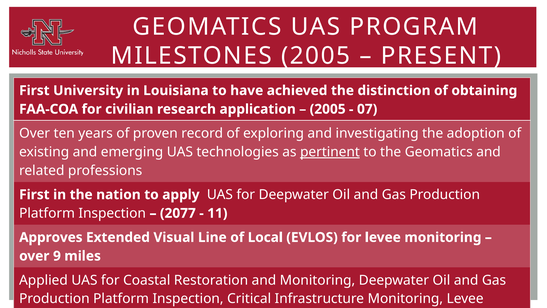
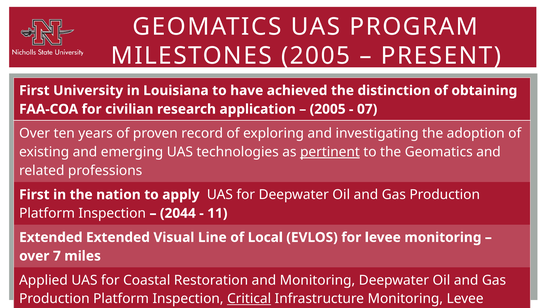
2077: 2077 -> 2044 (178, 213)
Approves: Approves -> Extended (51, 237)
9: 9 -> 7 (57, 256)
Critical underline: none -> present (249, 298)
